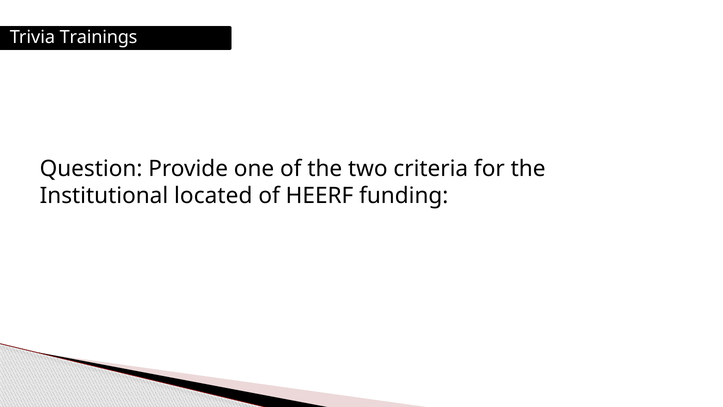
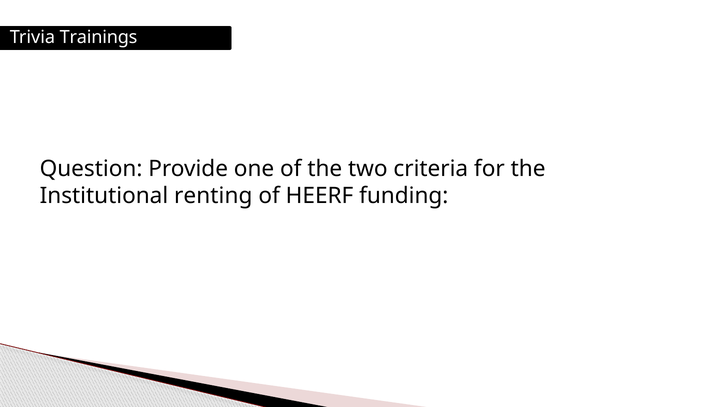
located: located -> renting (213, 196)
